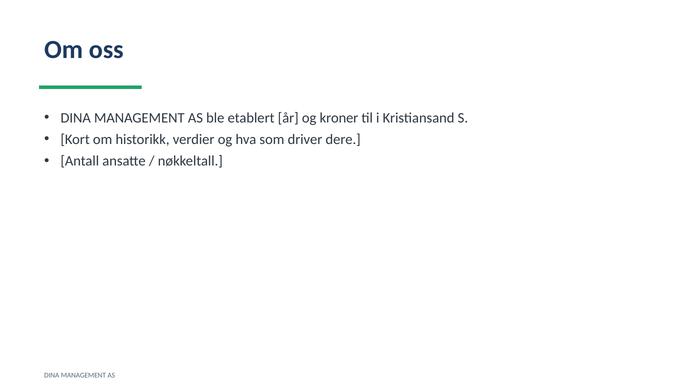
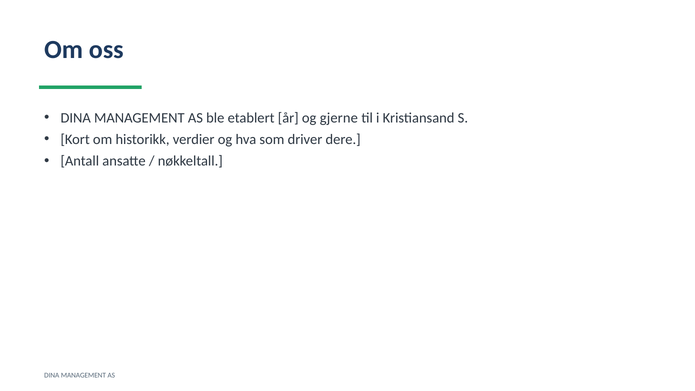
kroner: kroner -> gjerne (339, 118)
